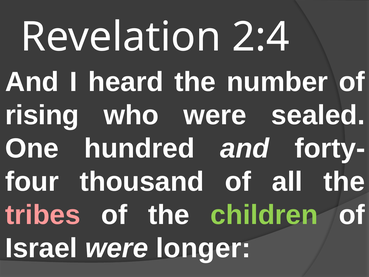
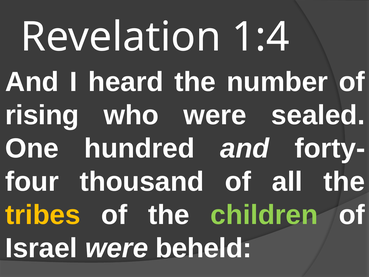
2:4: 2:4 -> 1:4 (261, 37)
tribes colour: pink -> yellow (43, 215)
longer: longer -> beheld (204, 248)
